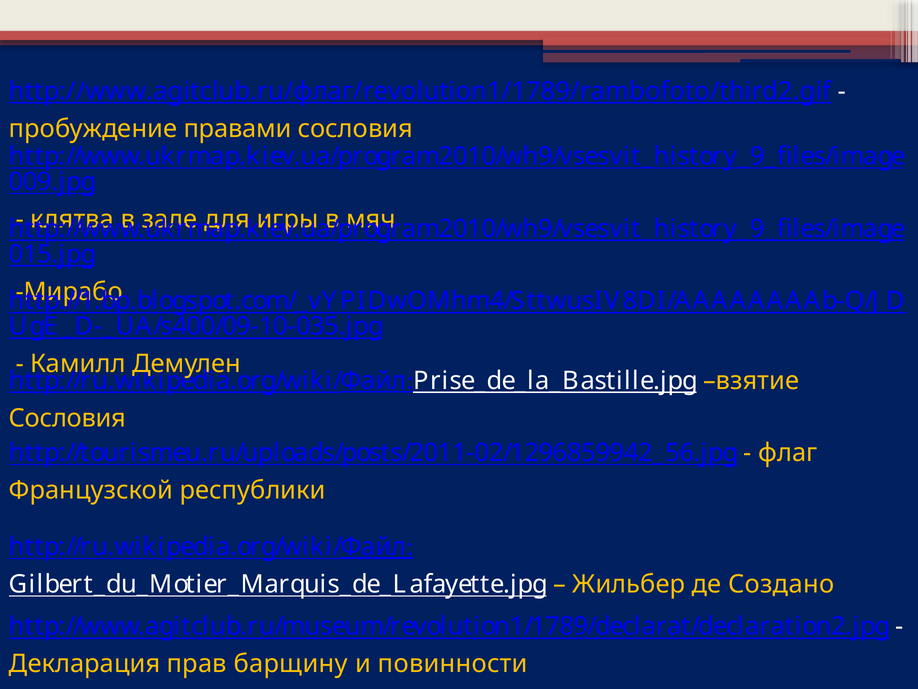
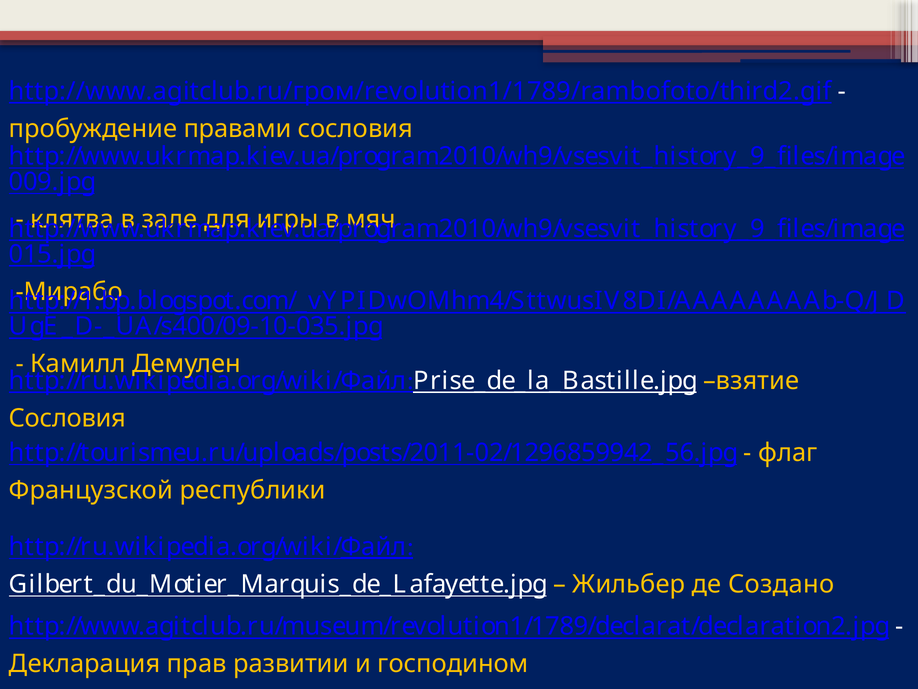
http://www.agitclub.ru/флаг/revolution1/1789/rambofoto/third2.gif: http://www.agitclub.ru/флаг/revolution1/1789/rambofoto/third2.gif -> http://www.agitclub.ru/гром/revolution1/1789/rambofoto/third2.gif (420, 91)
барщину: барщину -> развитии (291, 664)
повинности: повинности -> господином (453, 664)
